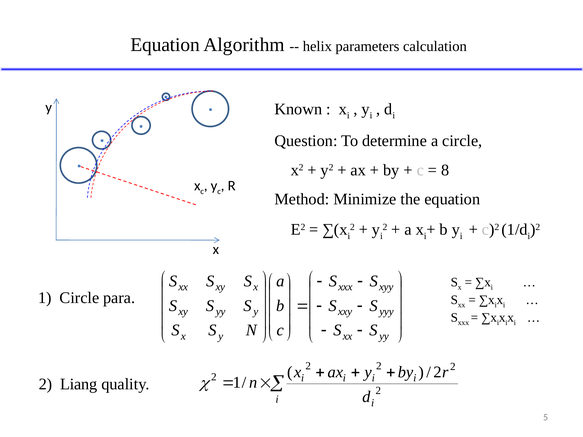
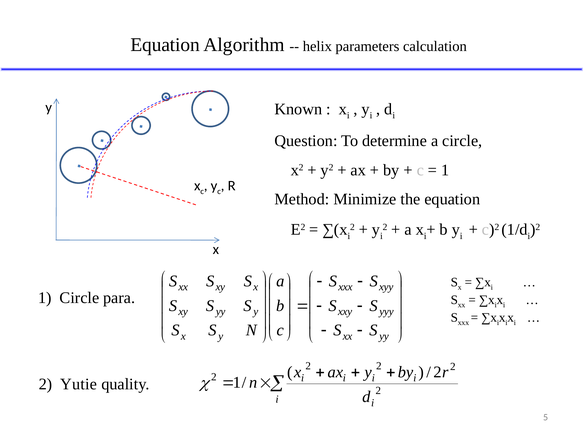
8: 8 -> 1 (445, 170)
Liang: Liang -> Yutie (79, 384)
